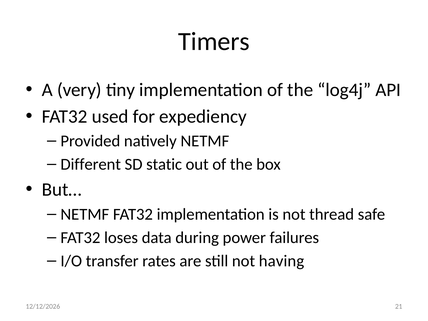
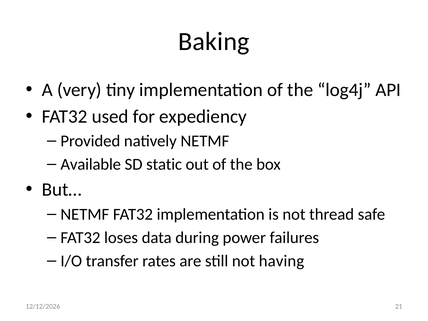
Timers: Timers -> Baking (214, 41)
Different: Different -> Available (91, 164)
